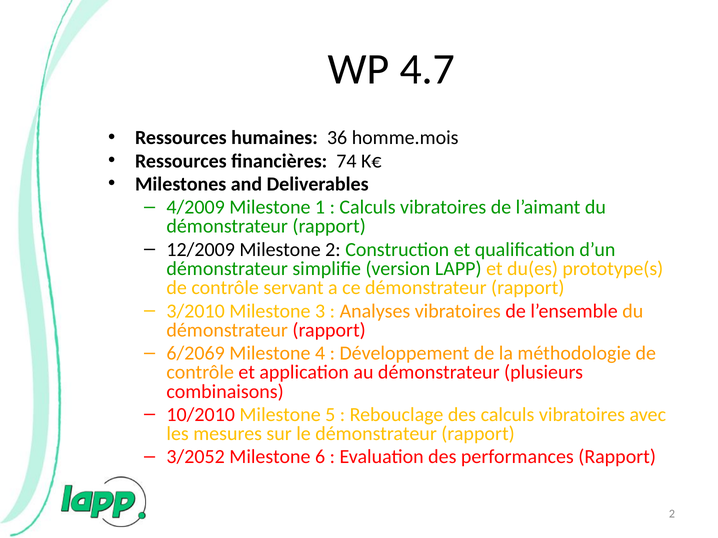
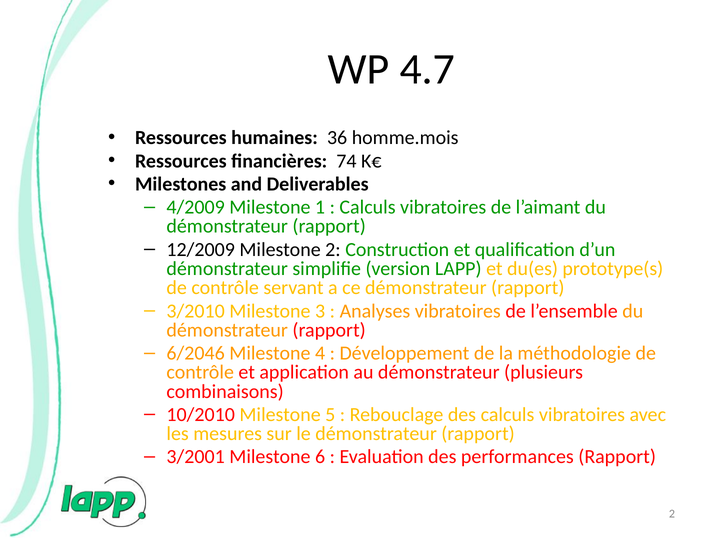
6/2069: 6/2069 -> 6/2046 (196, 354)
3/2052: 3/2052 -> 3/2001 (196, 457)
